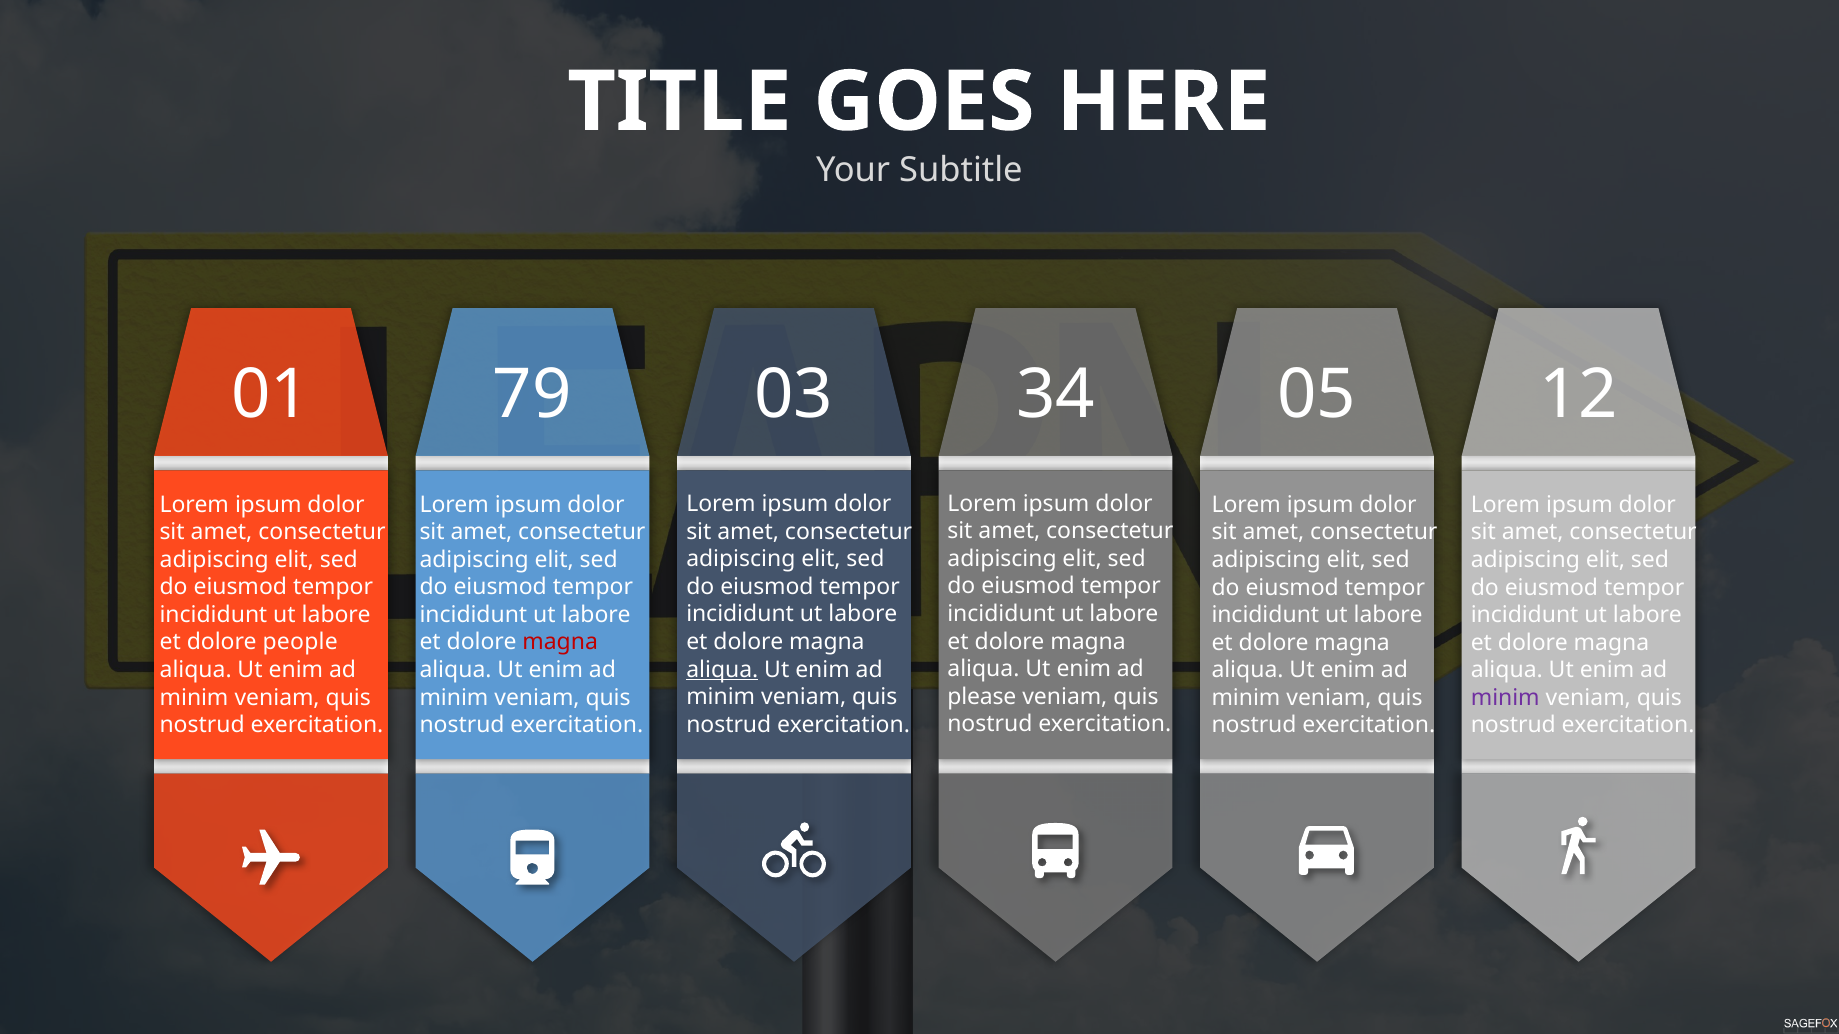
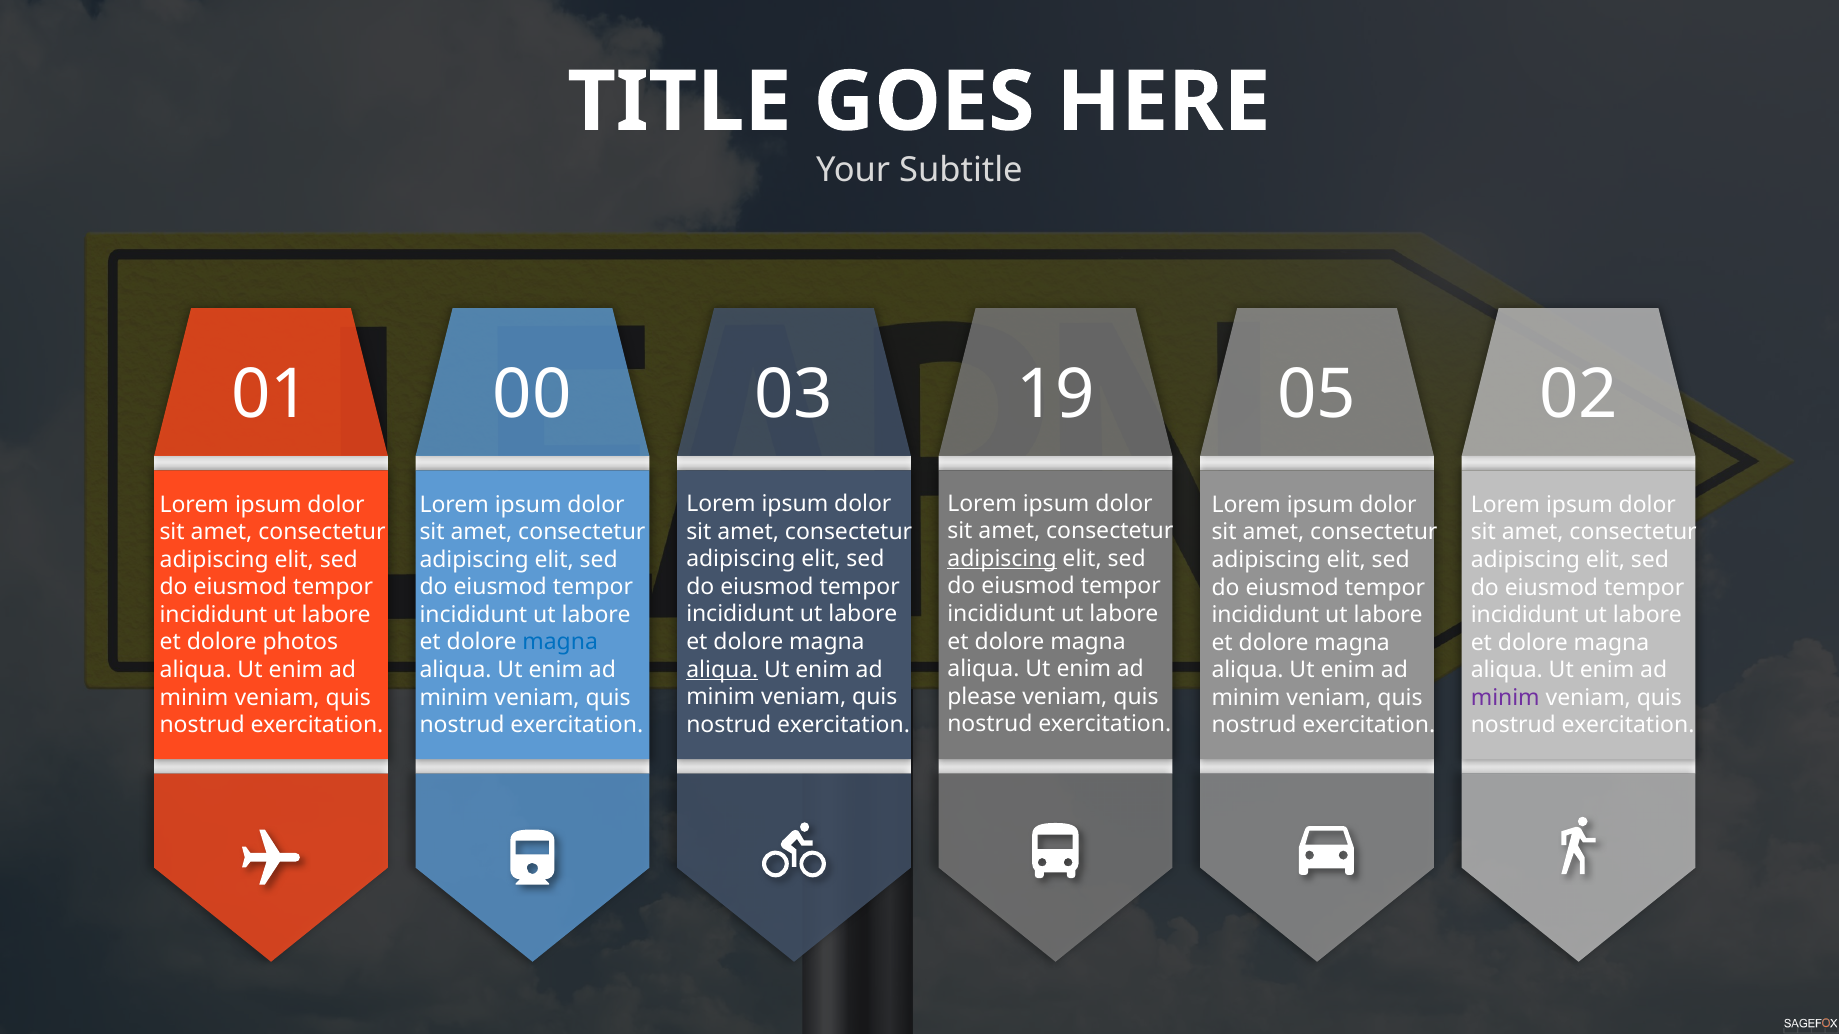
79: 79 -> 00 (532, 395)
34: 34 -> 19 (1055, 395)
12: 12 -> 02 (1578, 395)
adipiscing underline: none -> present (1002, 559)
people: people -> photos (300, 643)
magna colour: red -> blue (560, 643)
